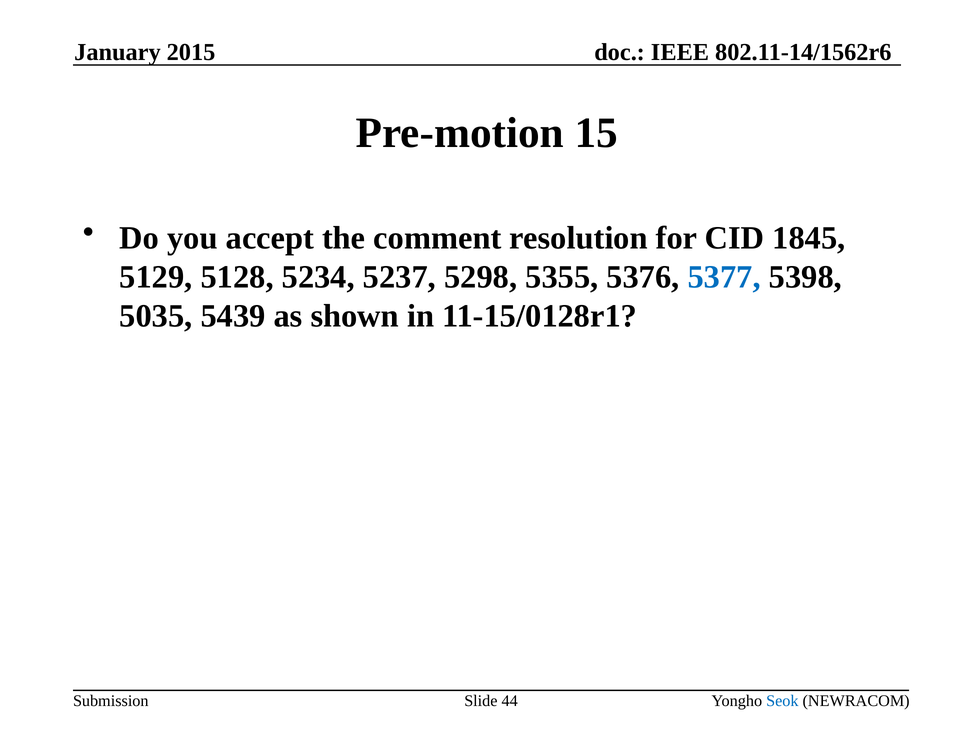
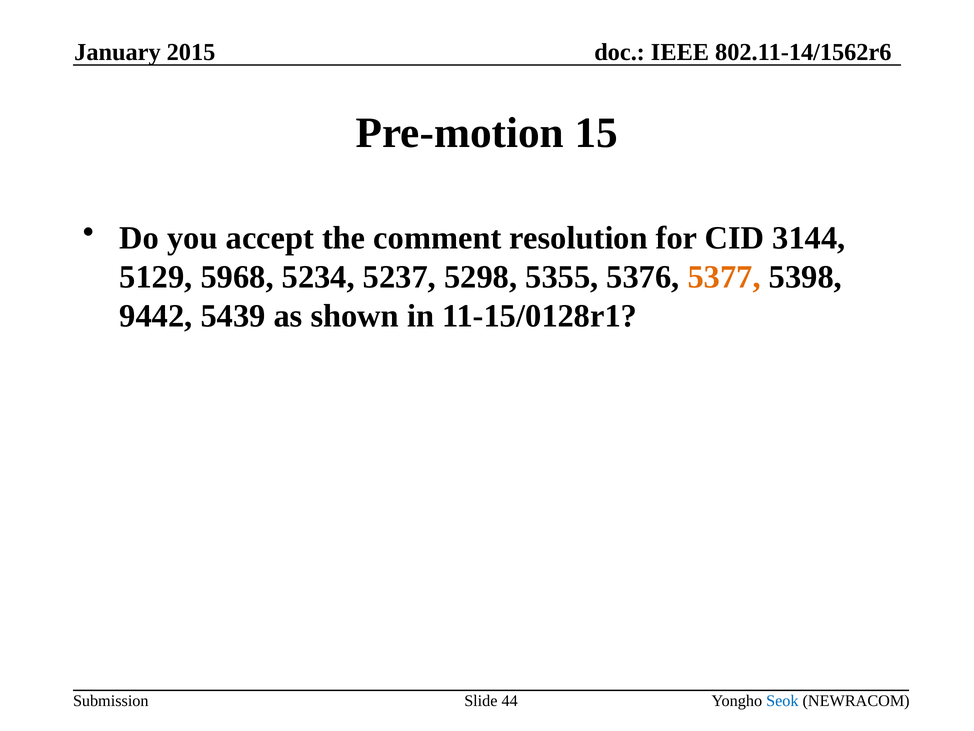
1845: 1845 -> 3144 (809, 238)
5128: 5128 -> 5968 (237, 277)
5377 colour: blue -> orange (724, 277)
5035: 5035 -> 9442 (156, 316)
